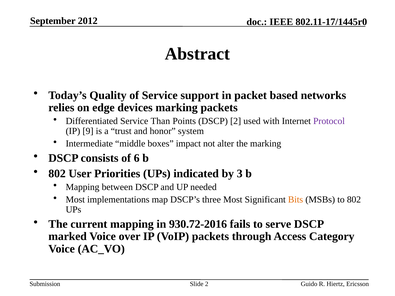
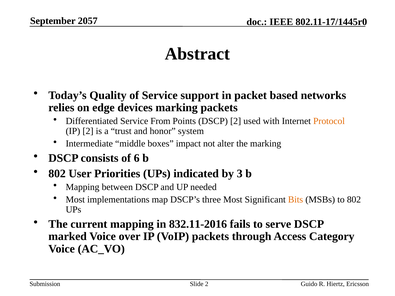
2012: 2012 -> 2057 (88, 21)
Than: Than -> From (160, 121)
Protocol colour: purple -> orange (329, 121)
IP 9: 9 -> 2 (88, 131)
930.72-2016: 930.72-2016 -> 832.11-2016 (198, 224)
